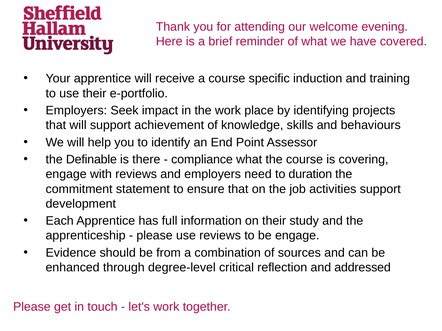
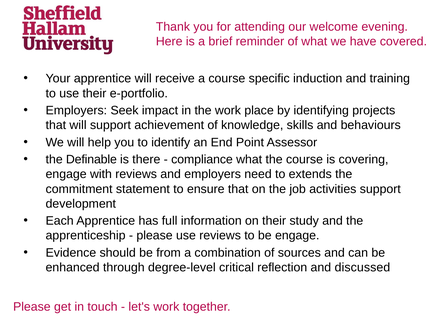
duration: duration -> extends (310, 175)
addressed: addressed -> discussed (362, 268)
